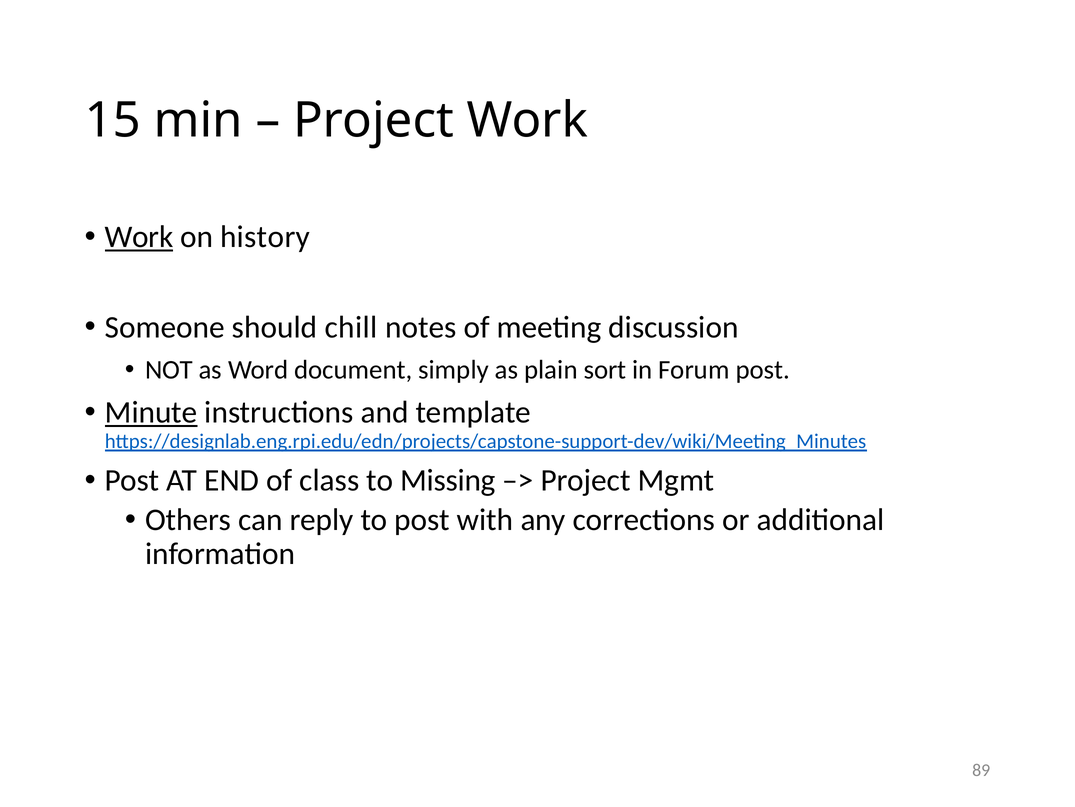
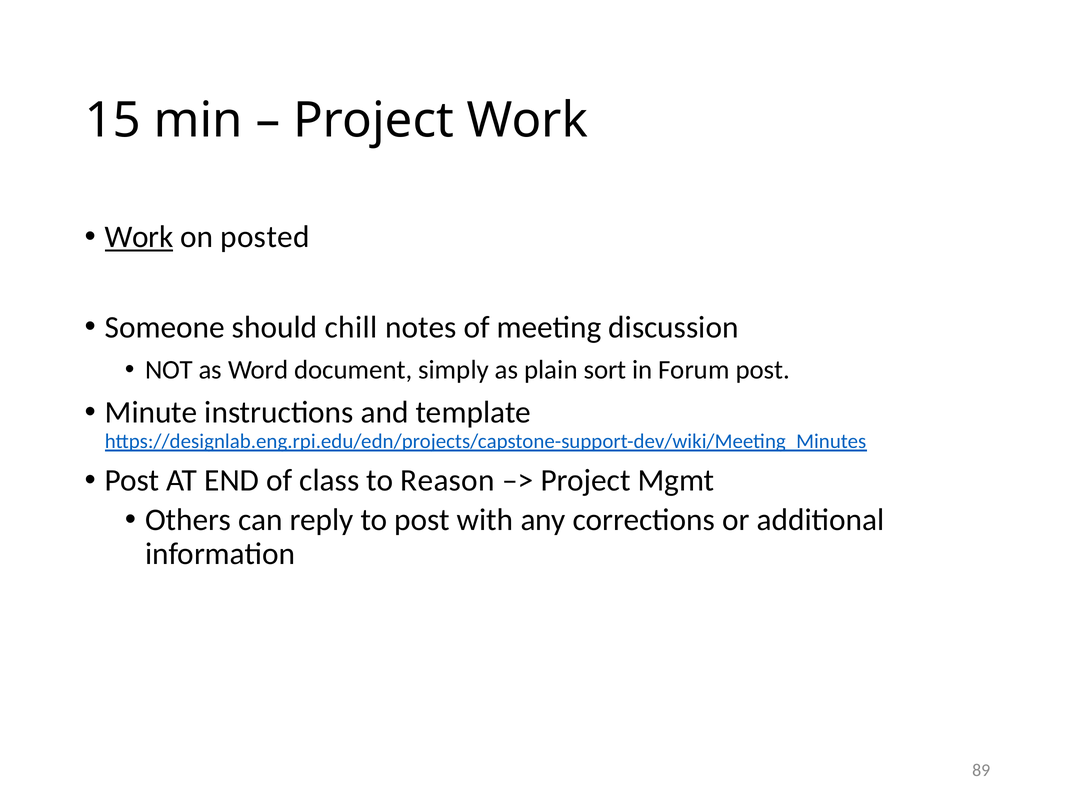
history: history -> posted (265, 237)
Minute underline: present -> none (151, 412)
Missing: Missing -> Reason (448, 480)
